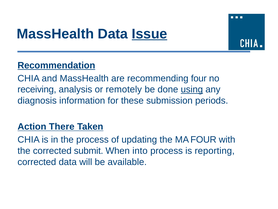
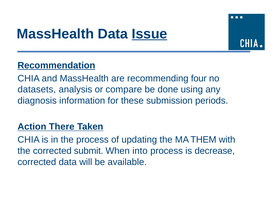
receiving: receiving -> datasets (37, 89)
remotely: remotely -> compare (124, 89)
using underline: present -> none (192, 89)
MA FOUR: FOUR -> THEM (203, 139)
reporting: reporting -> decrease (215, 150)
